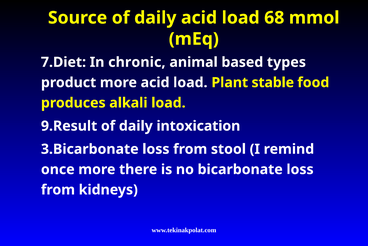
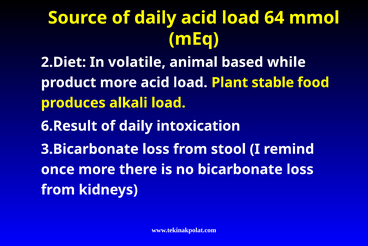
68: 68 -> 64 (274, 18)
7.Diet: 7.Diet -> 2.Diet (63, 62)
chronic: chronic -> volatile (137, 62)
types: types -> while (286, 62)
9.Result: 9.Result -> 6.Result (69, 126)
